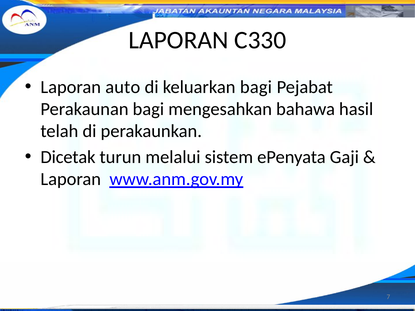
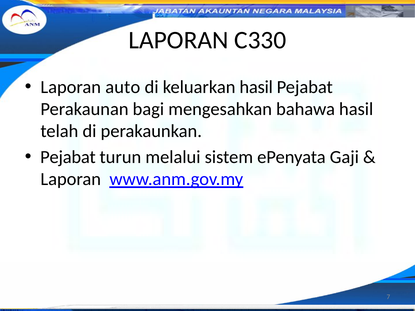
keluarkan bagi: bagi -> hasil (256, 87)
Dicetak: Dicetak -> Pejabat (68, 157)
